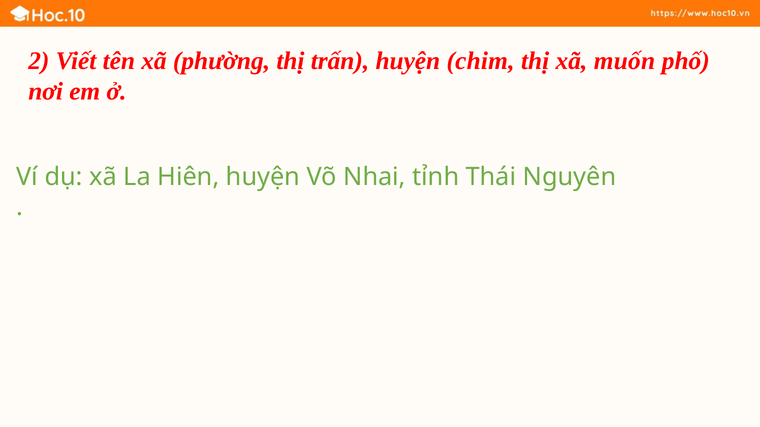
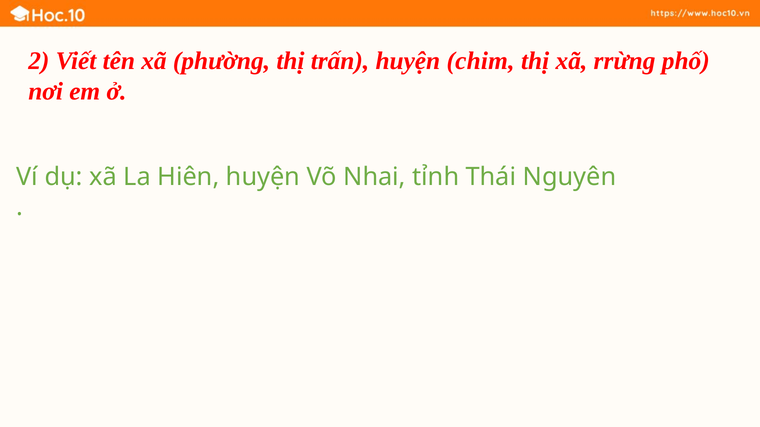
muốn: muốn -> rrừng (625, 61)
